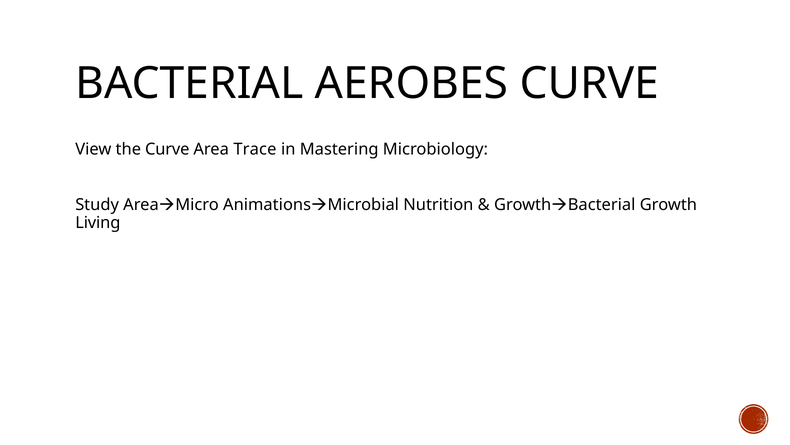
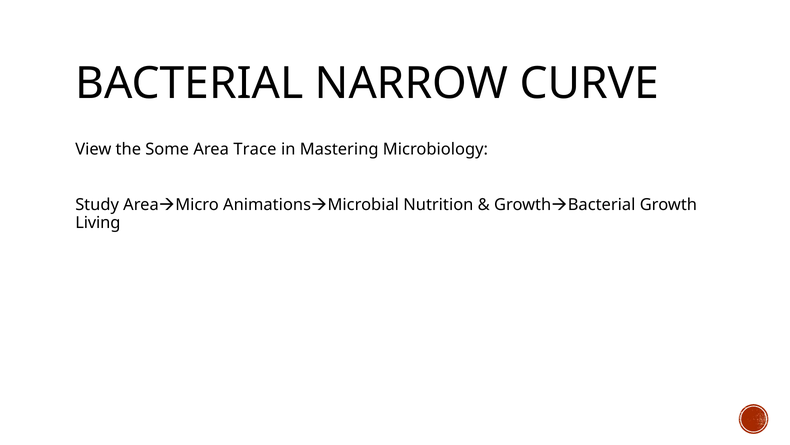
AEROBES: AEROBES -> NARROW (411, 83)
the Curve: Curve -> Some (167, 149)
